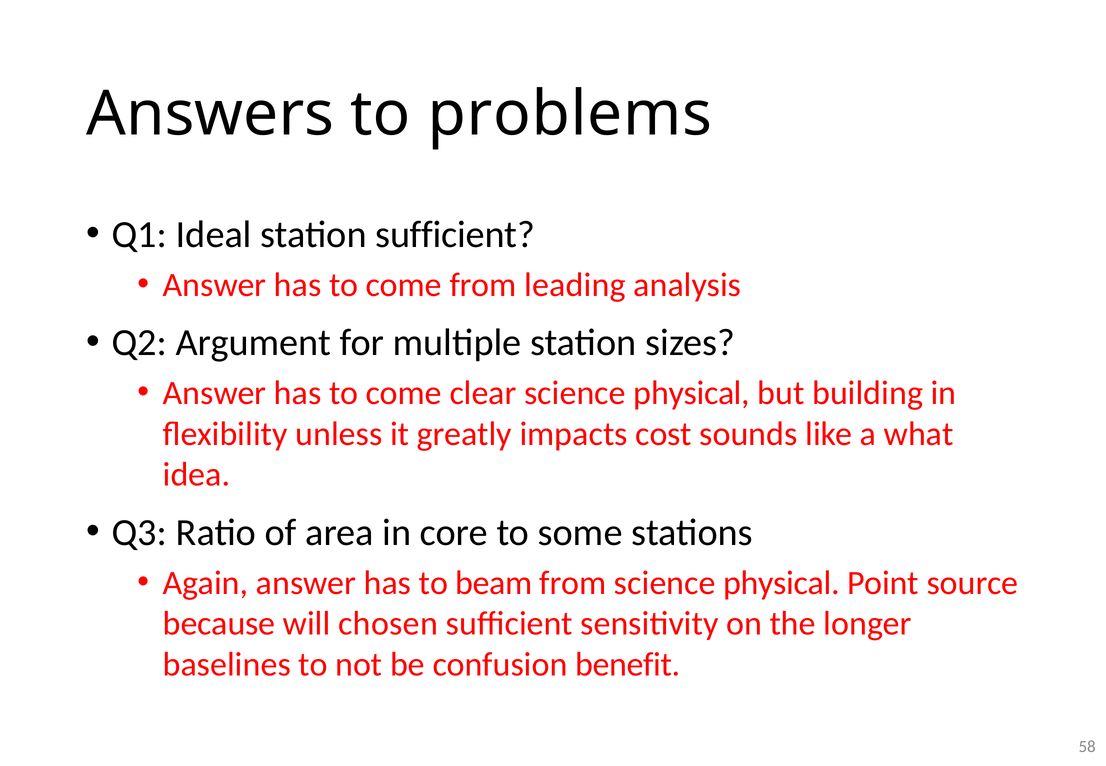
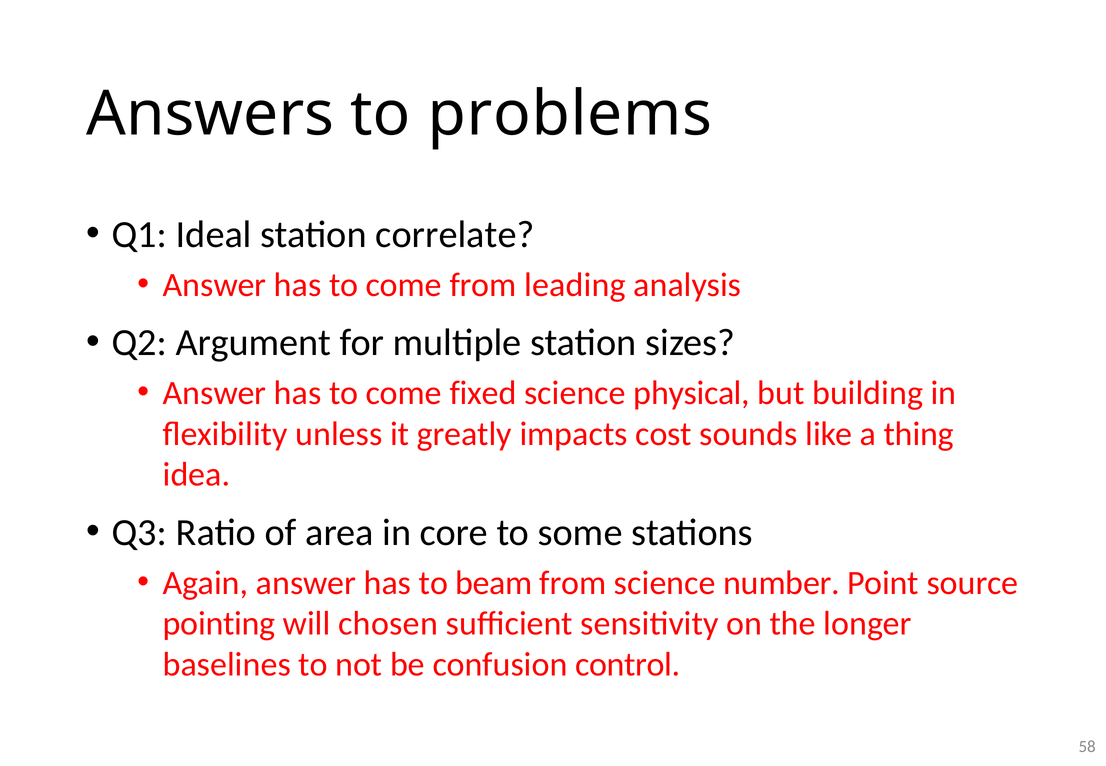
station sufficient: sufficient -> correlate (455, 235)
clear: clear -> fixed (483, 393)
what: what -> thing (919, 434)
from science physical: physical -> number (782, 583)
because: because -> pointing (219, 623)
benefit: benefit -> control (628, 664)
